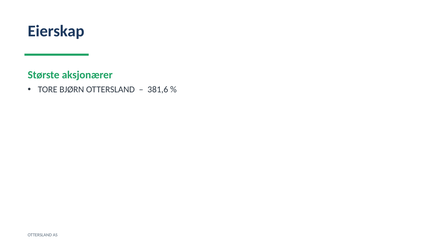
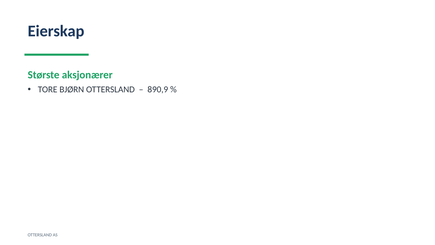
381,6: 381,6 -> 890,9 (158, 89)
